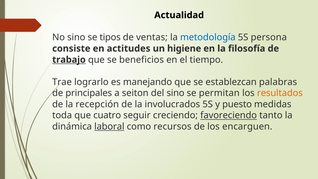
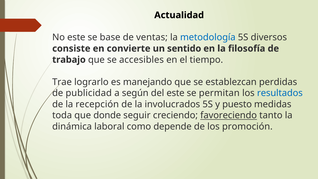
No sino: sino -> este (76, 37)
tipos: tipos -> base (110, 37)
persona: persona -> diversos (269, 37)
actitudes: actitudes -> convierte (129, 49)
higiene: higiene -> sentido (184, 49)
trabajo underline: present -> none (69, 60)
beneficios: beneficios -> accesibles (142, 60)
palabras: palabras -> perdidas (278, 82)
principales: principales -> publicidad (89, 93)
seiton: seiton -> según (135, 93)
del sino: sino -> este (176, 93)
resultados colour: orange -> blue (280, 93)
cuatro: cuatro -> donde (107, 115)
laboral underline: present -> none (109, 126)
recursos: recursos -> depende (173, 126)
encarguen: encarguen -> promoción (247, 126)
